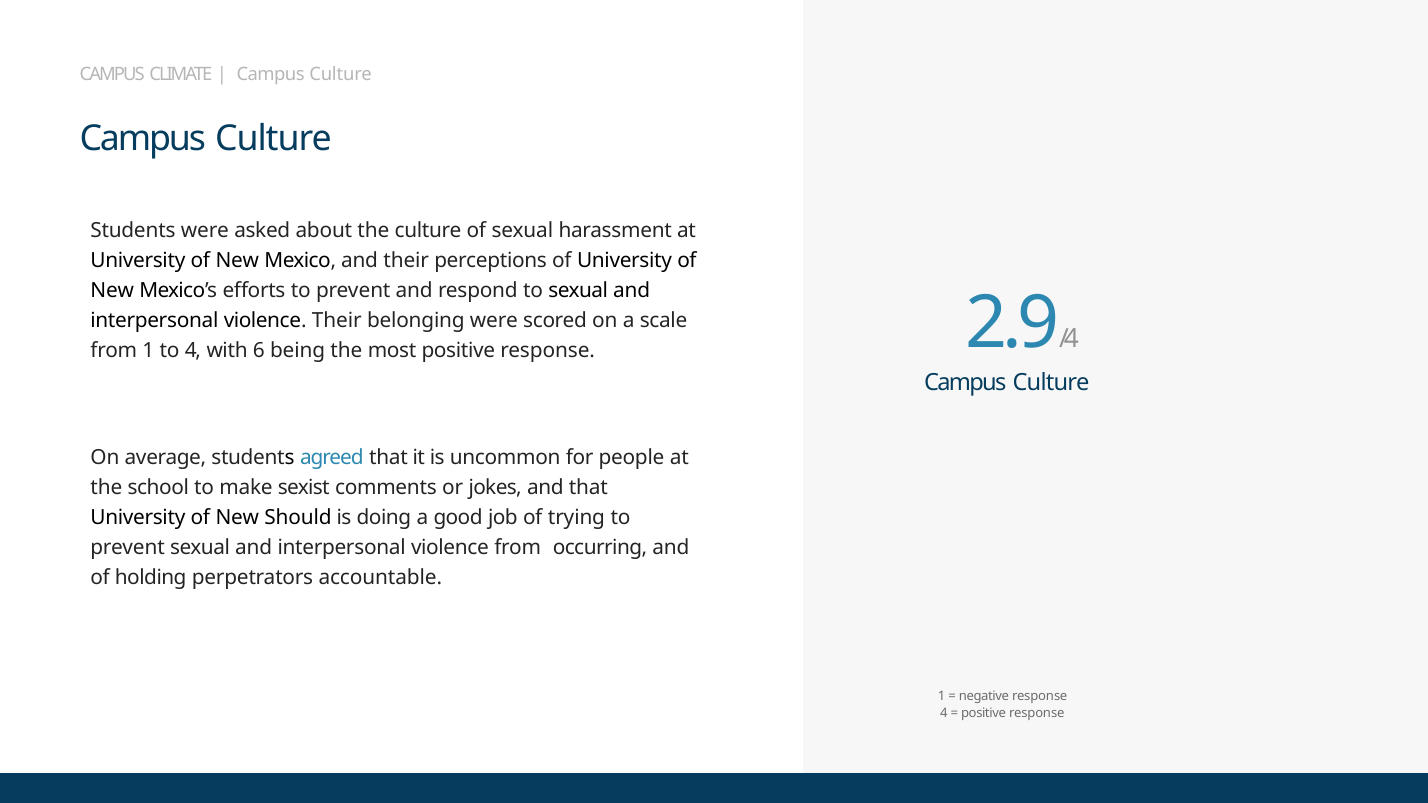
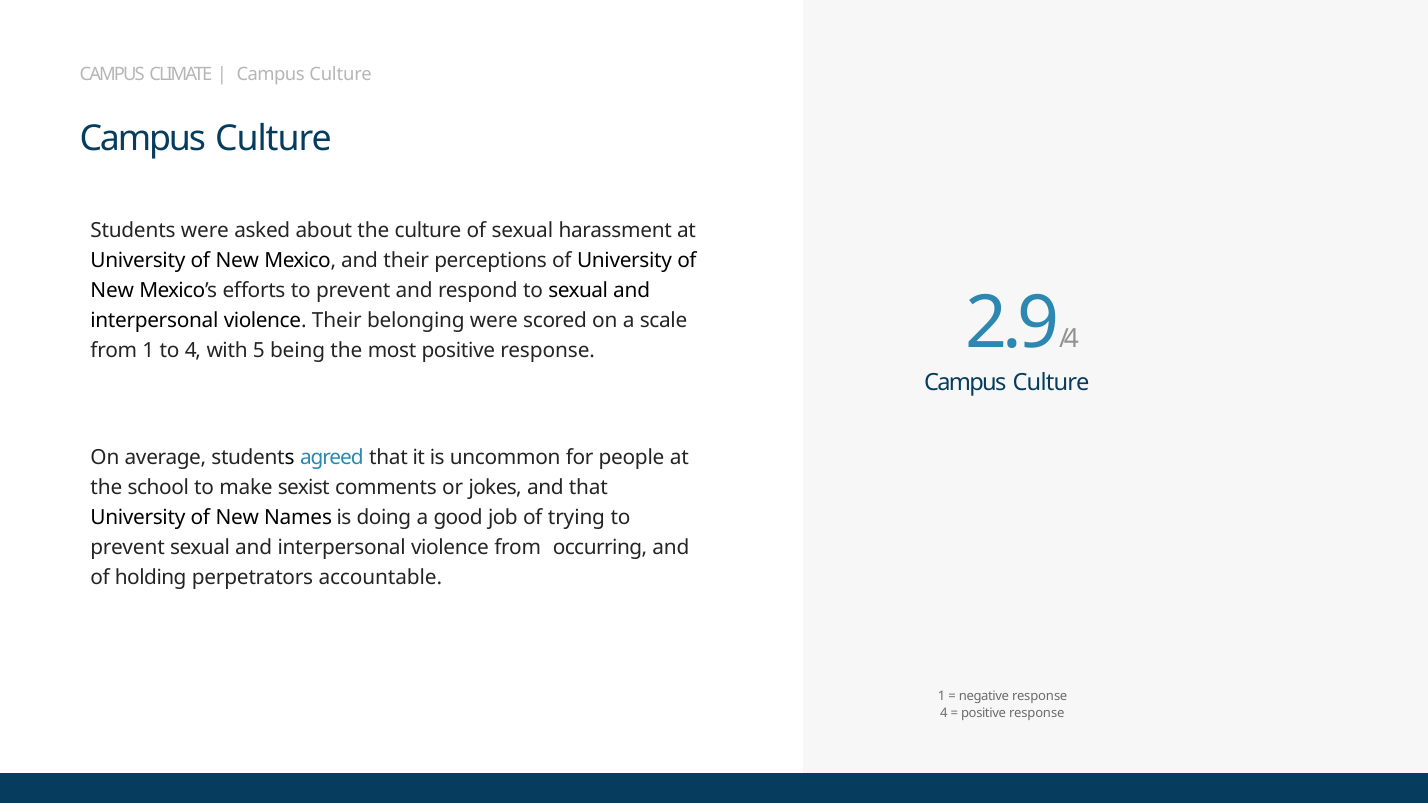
6: 6 -> 5 (259, 351)
Should: Should -> Names (298, 518)
